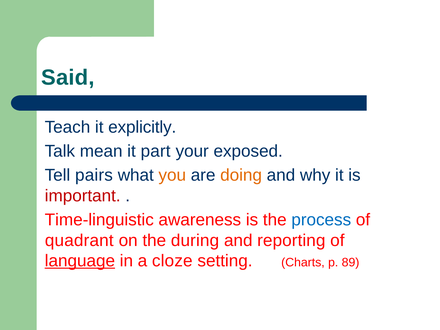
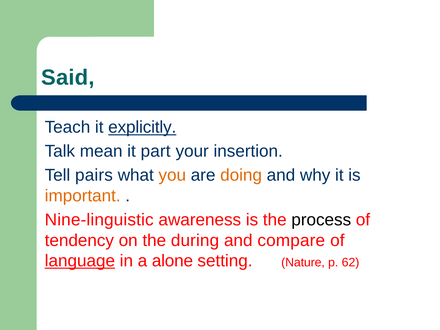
explicitly underline: none -> present (142, 127)
exposed: exposed -> insertion (248, 151)
important colour: red -> orange (83, 196)
Time-linguistic: Time-linguistic -> Nine-linguistic (99, 220)
process colour: blue -> black (321, 220)
quadrant: quadrant -> tendency (79, 240)
reporting: reporting -> compare (291, 240)
cloze: cloze -> alone (172, 261)
Charts: Charts -> Nature (303, 263)
89: 89 -> 62 (351, 263)
